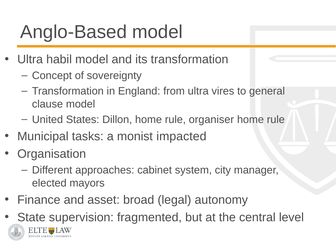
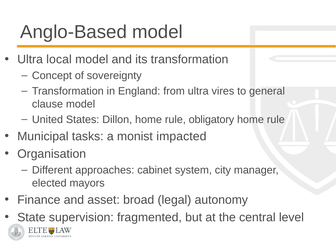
habil: habil -> local (59, 59)
organiser: organiser -> obligatory (211, 120)
